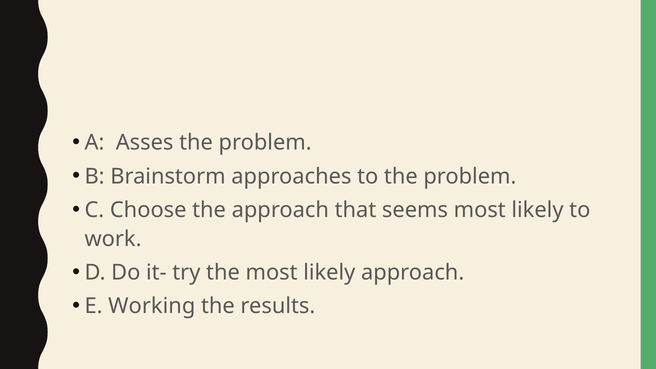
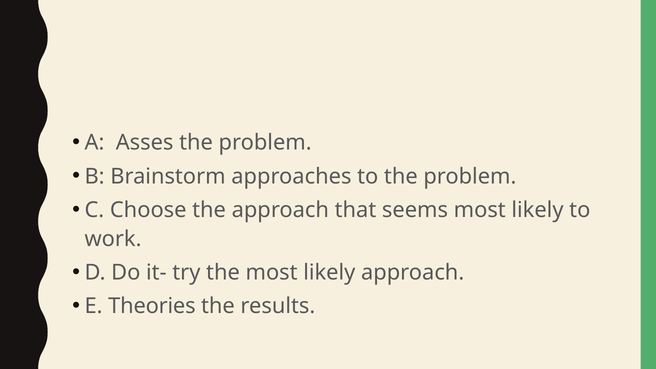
Working: Working -> Theories (152, 306)
